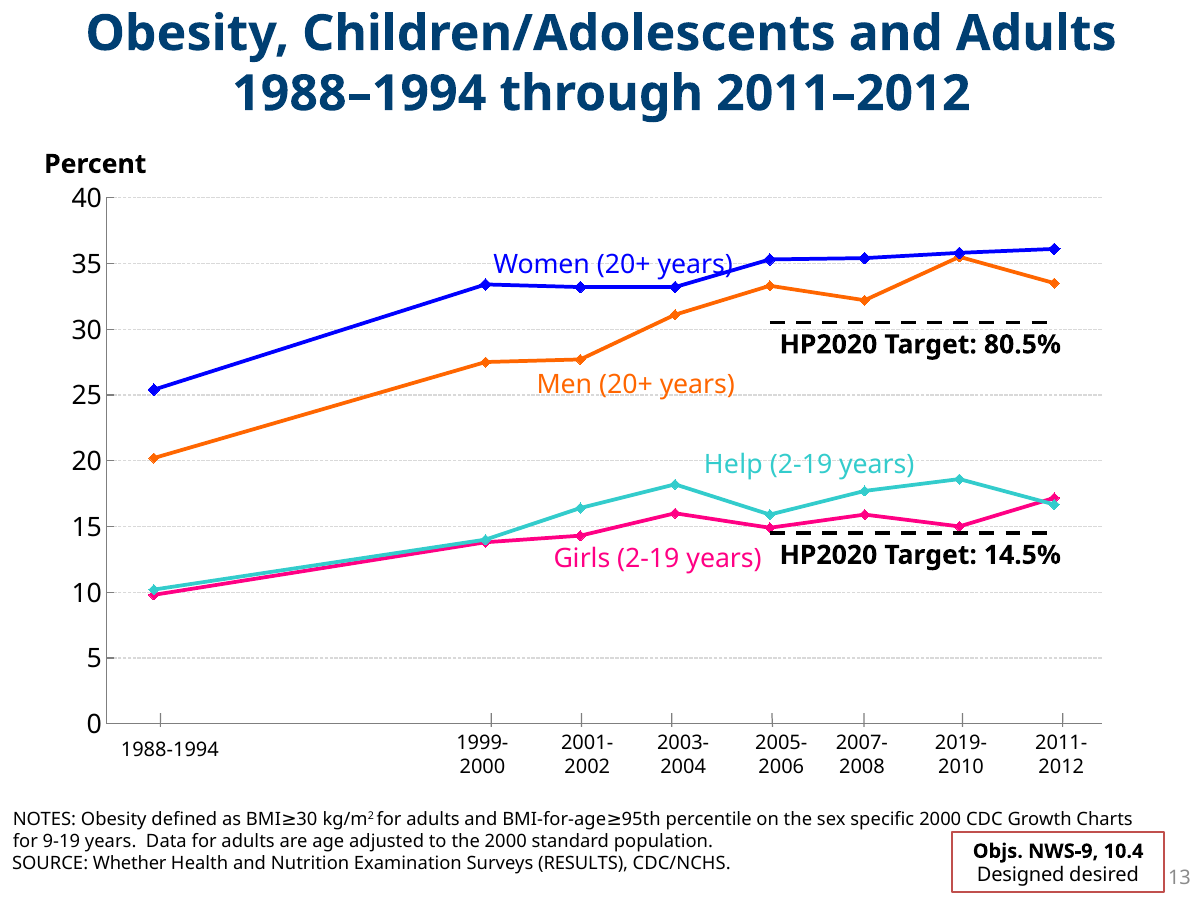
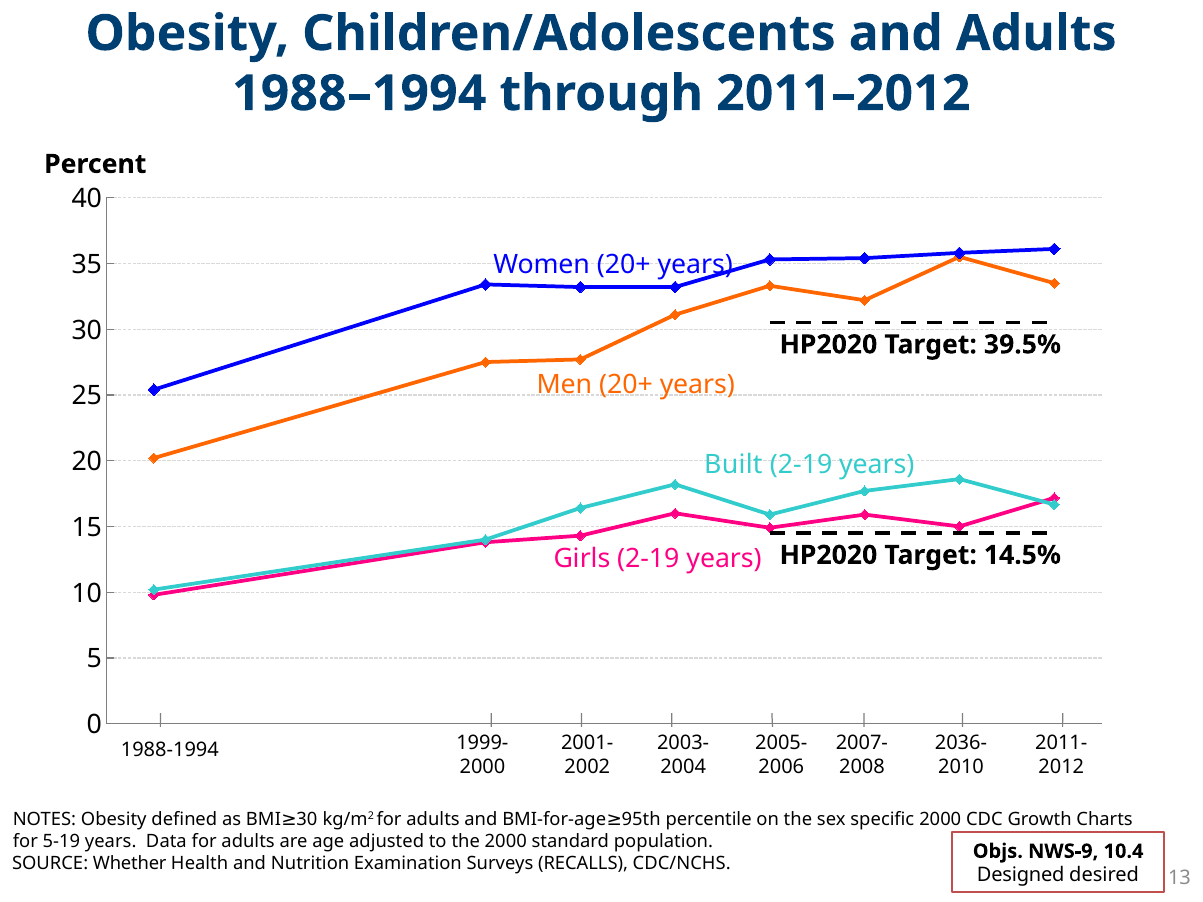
80.5%: 80.5% -> 39.5% (1022, 345)
Help: Help -> Built (733, 465)
2019-: 2019- -> 2036- (961, 743)
9-19: 9-19 -> 5-19 (61, 842)
RESULTS: RESULTS -> RECALLS (583, 864)
